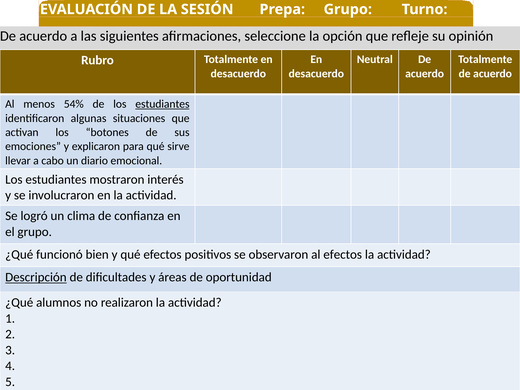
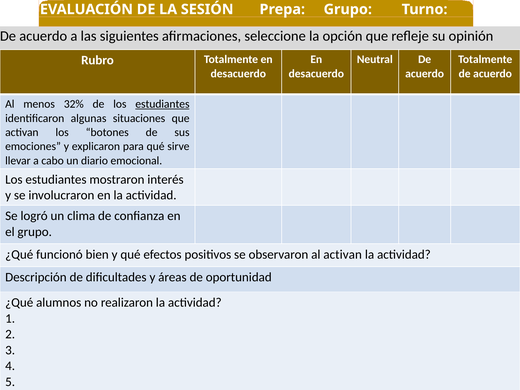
54%: 54% -> 32% (74, 104)
al efectos: efectos -> activan (343, 255)
Descripción underline: present -> none (36, 277)
